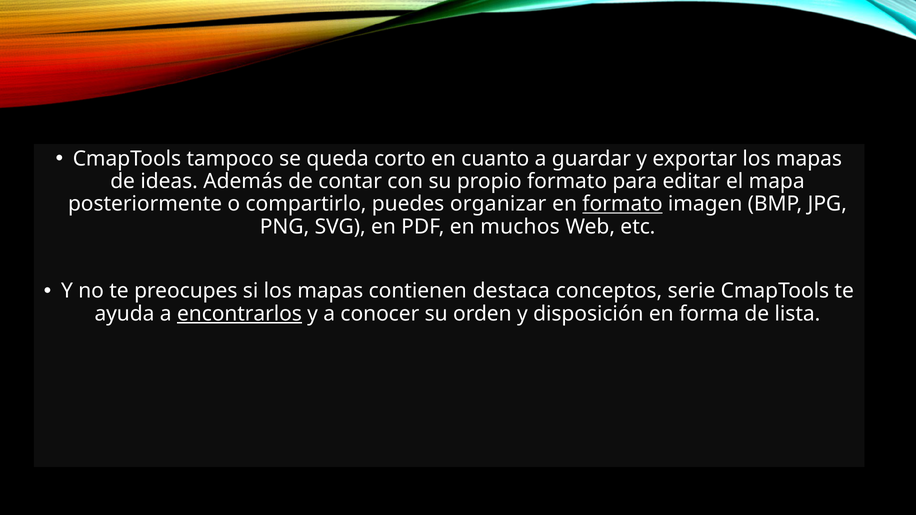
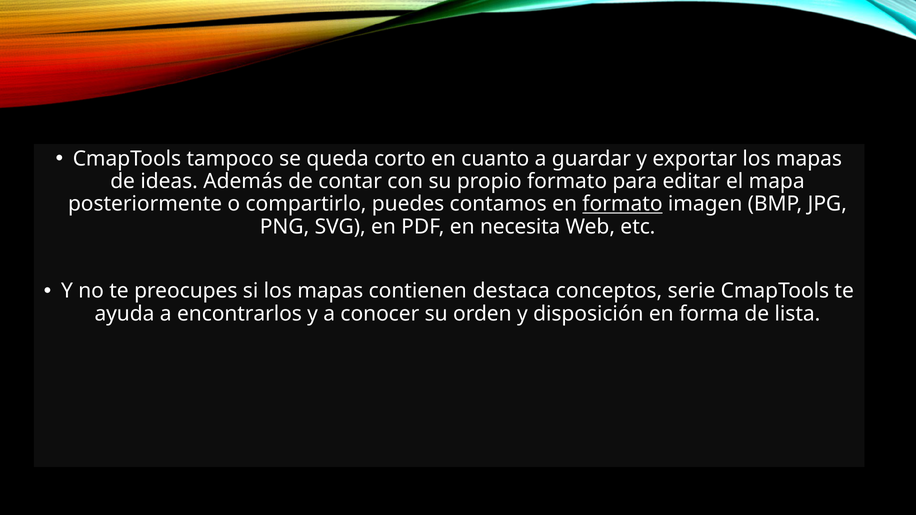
organizar: organizar -> contamos (498, 204)
muchos: muchos -> necesita (520, 227)
encontrarlos underline: present -> none (239, 314)
